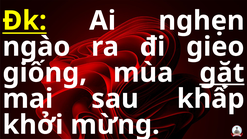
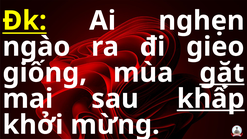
khấp underline: none -> present (211, 99)
